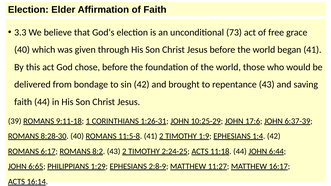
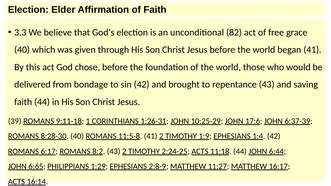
73: 73 -> 82 (234, 32)
